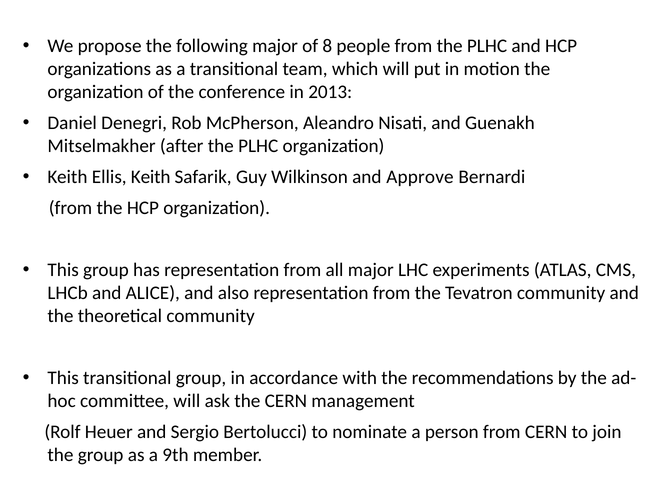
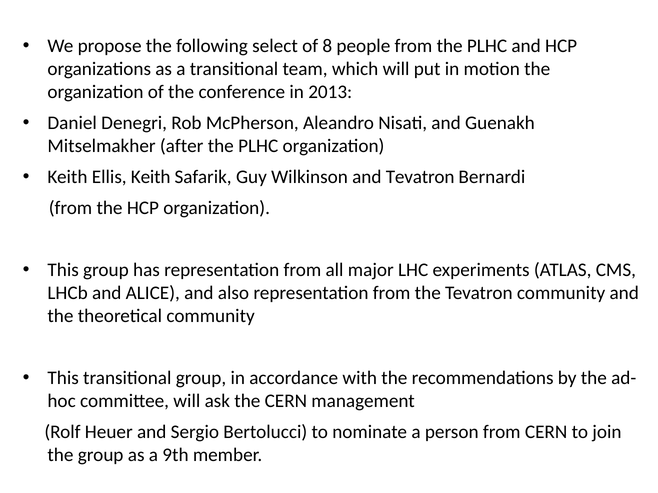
following major: major -> select (275, 46)
and Approve: Approve -> Tevatron (420, 177)
